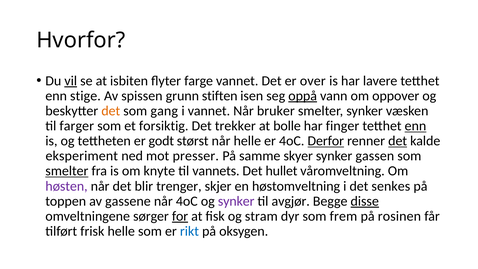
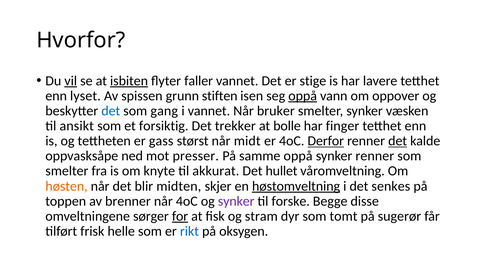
isbiten underline: none -> present (129, 81)
farge: farge -> faller (199, 81)
over: over -> stige (313, 81)
stige: stige -> lyset (85, 96)
det colour: orange -> blue (111, 111)
farger: farger -> ansikt (77, 126)
enn underline: present -> none (415, 126)
godt: godt -> gass (161, 141)
når helle: helle -> midt (247, 141)
eksperiment: eksperiment -> oppvasksåpe (82, 156)
samme skyer: skyer -> oppå (298, 156)
synker gassen: gassen -> renner (375, 156)
smelter underline: present -> none (67, 171)
vannets: vannets -> akkurat (216, 171)
høsten colour: purple -> orange (67, 186)
trenger: trenger -> midten (179, 186)
høstomveltning underline: none -> present (296, 186)
gassene: gassene -> brenner (128, 201)
avgjør: avgjør -> forske (291, 201)
disse underline: present -> none (365, 201)
frem: frem -> tomt (343, 216)
rosinen: rosinen -> sugerør (399, 216)
